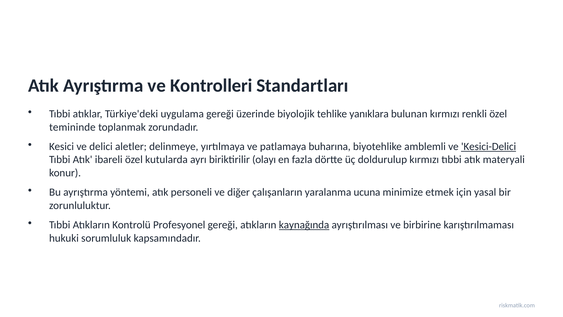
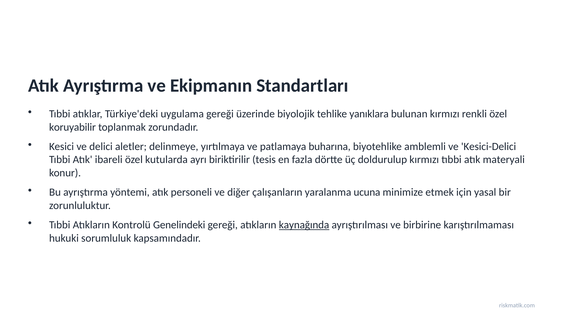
Kontrolleri: Kontrolleri -> Ekipmanın (211, 86)
temininde: temininde -> koruyabilir (72, 127)
Kesici-Delici underline: present -> none (489, 146)
olayı: olayı -> tesis (264, 160)
Profesyonel: Profesyonel -> Genelindeki (179, 225)
